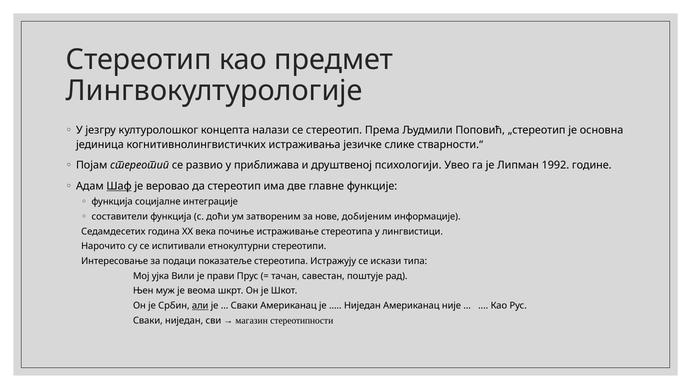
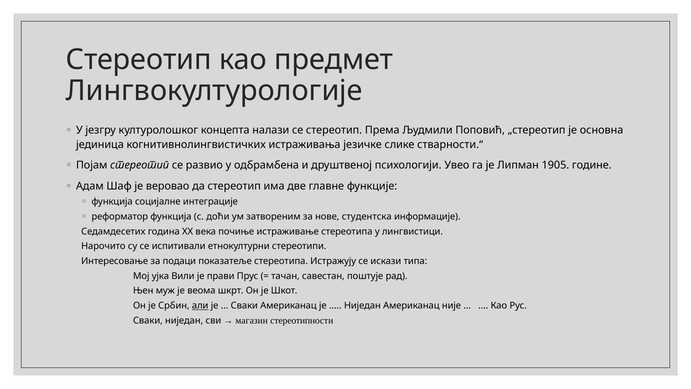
приближава: приближава -> одбрамбена (266, 165)
1992: 1992 -> 1905 (555, 165)
Шаф underline: present -> none (119, 186)
составители: составители -> реформатор (120, 216)
добијеним: добијеним -> студентска (367, 216)
